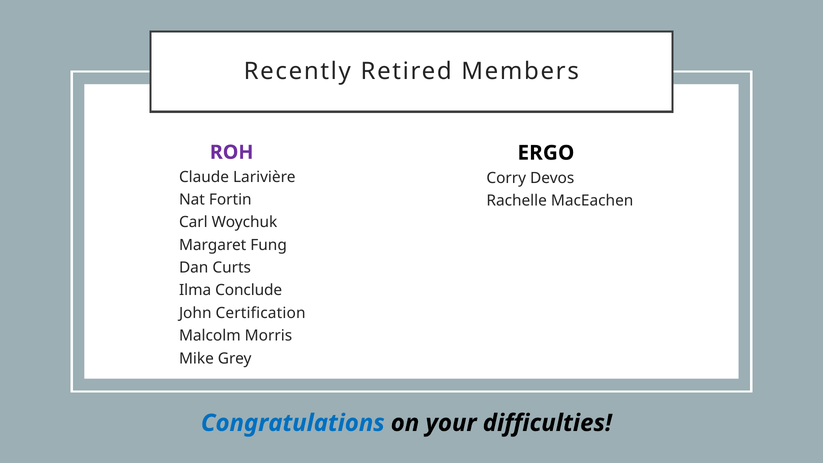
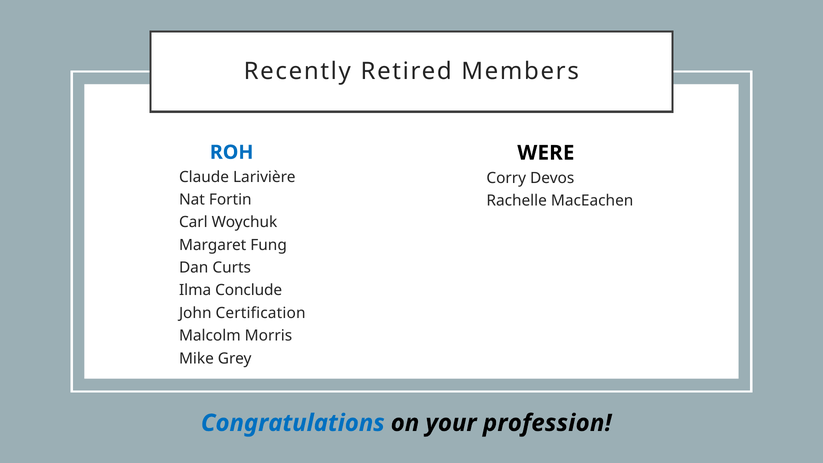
ROH colour: purple -> blue (232, 152)
ERGO: ERGO -> WERE (546, 153)
difficulties: difficulties -> profession (547, 423)
